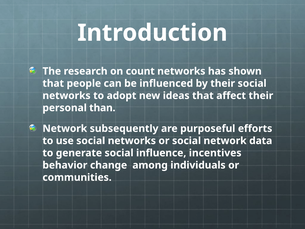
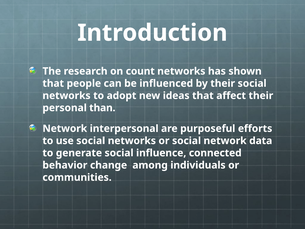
subsequently: subsequently -> interpersonal (124, 128)
incentives: incentives -> connected (215, 153)
